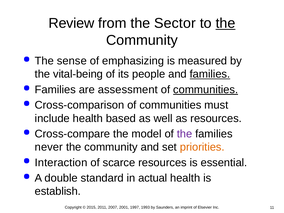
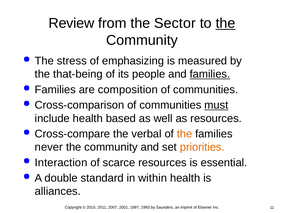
sense: sense -> stress (72, 61)
vital-being: vital-being -> that-being (78, 74)
assessment: assessment -> composition (128, 90)
communities underline: present -> none (206, 90)
must underline: none -> present (216, 105)
model: model -> verbal (147, 134)
the colour: purple -> orange (185, 134)
actual: actual -> within (153, 178)
establish: establish -> alliances (58, 191)
